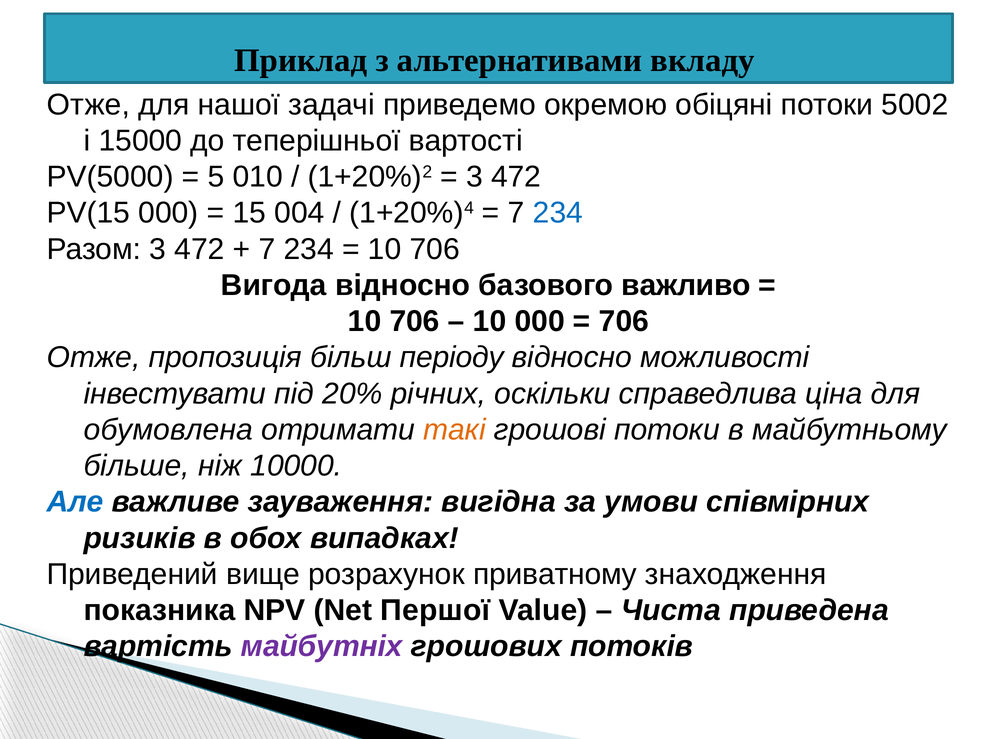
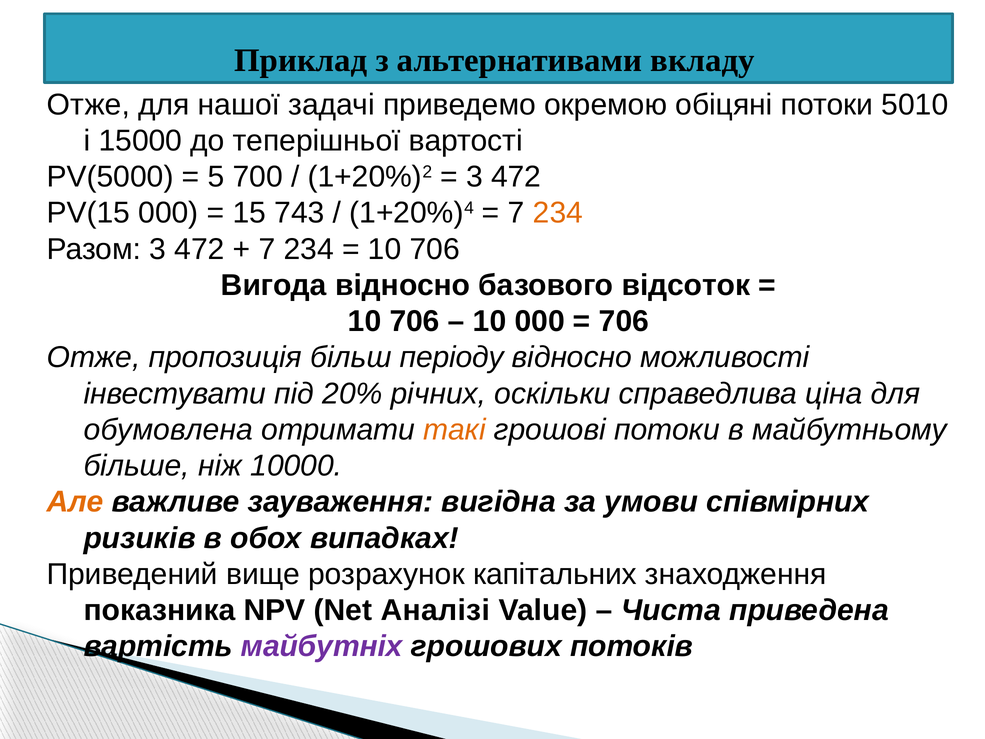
5002: 5002 -> 5010 (915, 105)
010: 010 -> 700 (258, 177)
004: 004 -> 743 (299, 213)
234 colour: blue -> orange (558, 213)
важливо: важливо -> відсоток (686, 285)
Але colour: blue -> orange (75, 502)
приватному: приватному -> капітальних (555, 574)
Першої: Першої -> Аналізі (435, 610)
